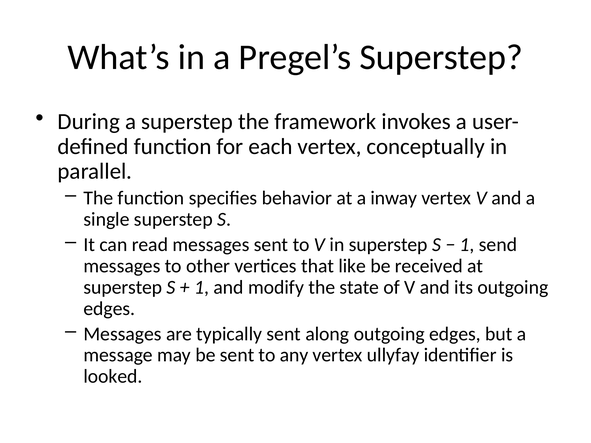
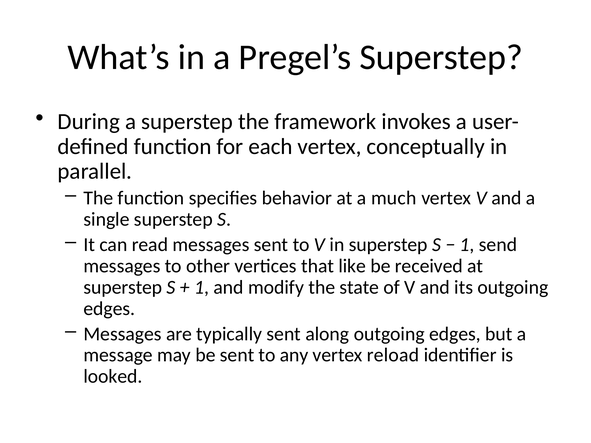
inway: inway -> much (394, 198)
ullyfay: ullyfay -> reload (393, 355)
